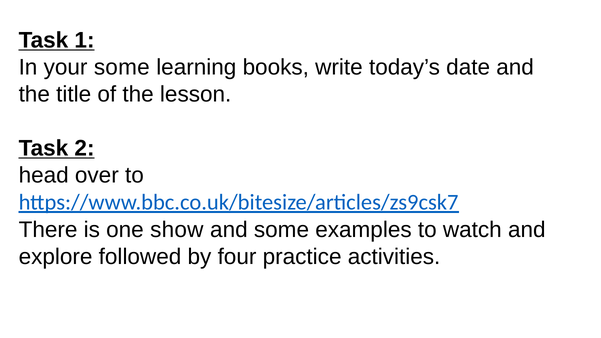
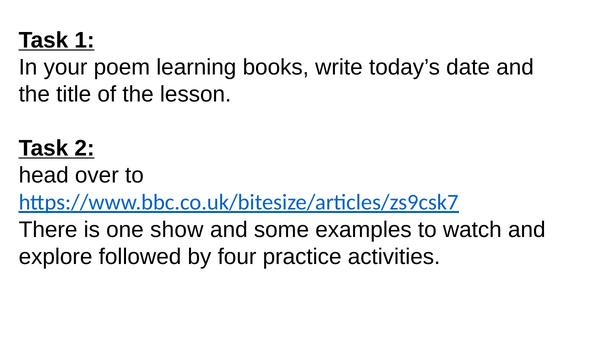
your some: some -> poem (122, 67)
